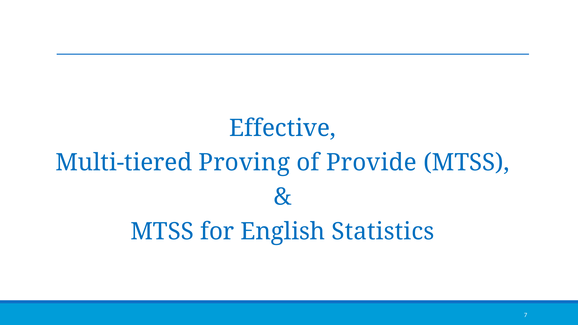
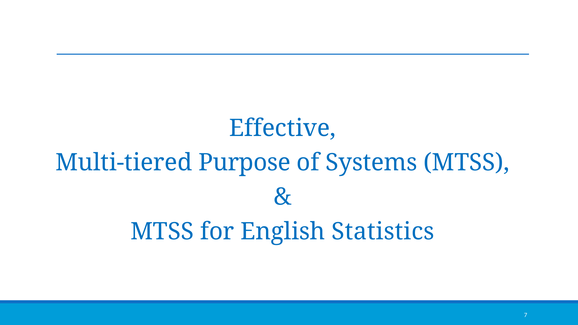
Proving: Proving -> Purpose (245, 163)
Provide: Provide -> Systems (372, 163)
